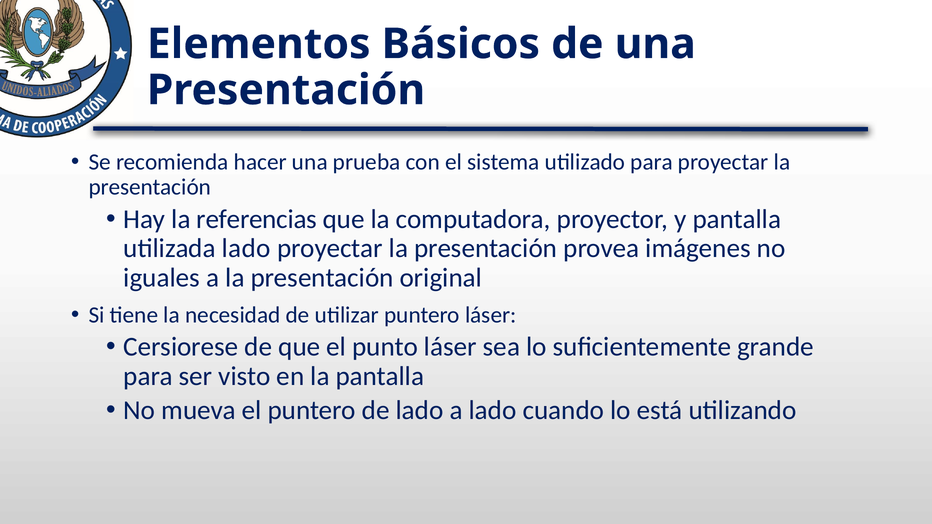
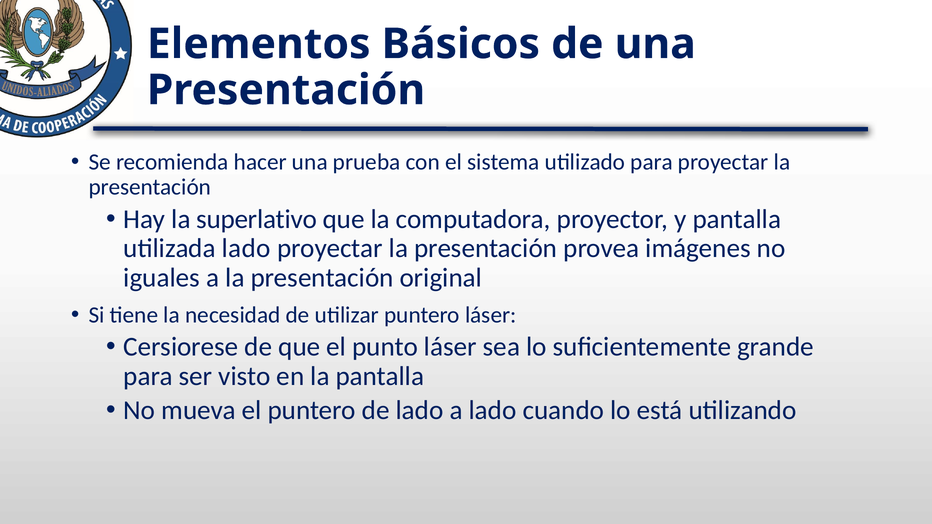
referencias: referencias -> superlativo (257, 219)
